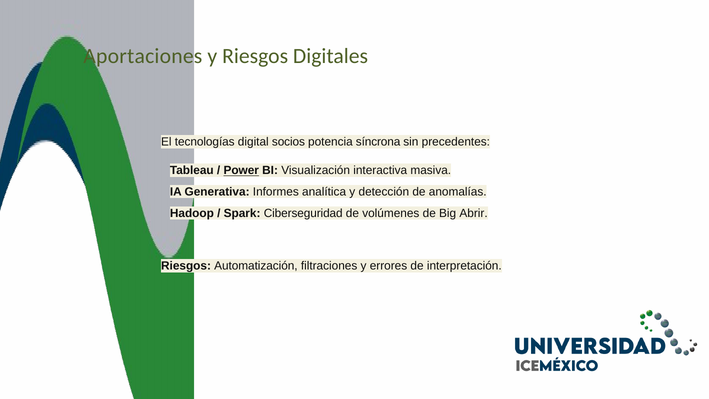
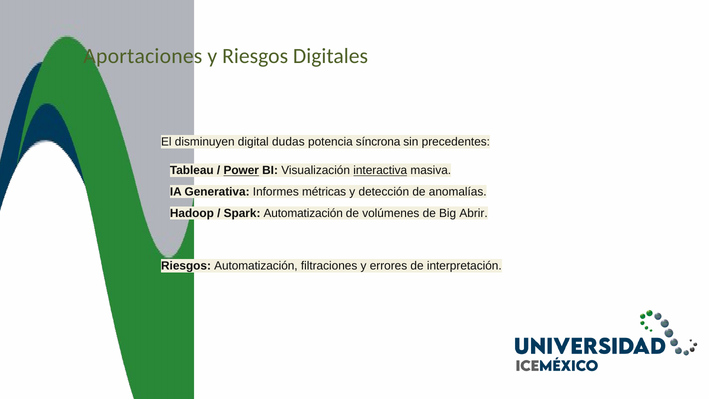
tecnologías: tecnologías -> disminuyen (205, 142)
socios: socios -> dudas (288, 142)
interactiva underline: none -> present (380, 170)
analítica: analítica -> métricas (324, 192)
Spark Ciberseguridad: Ciberseguridad -> Automatización (303, 213)
